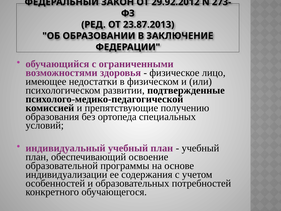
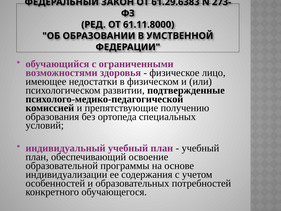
29.92.2012: 29.92.2012 -> 61.29.6383 (175, 2)
23.87.2013: 23.87.2013 -> 61.11.8000 (149, 25)
ЗАКЛЮЧЕНИЕ: ЗАКЛЮЧЕНИЕ -> УМСТВЕННОЙ (180, 36)
